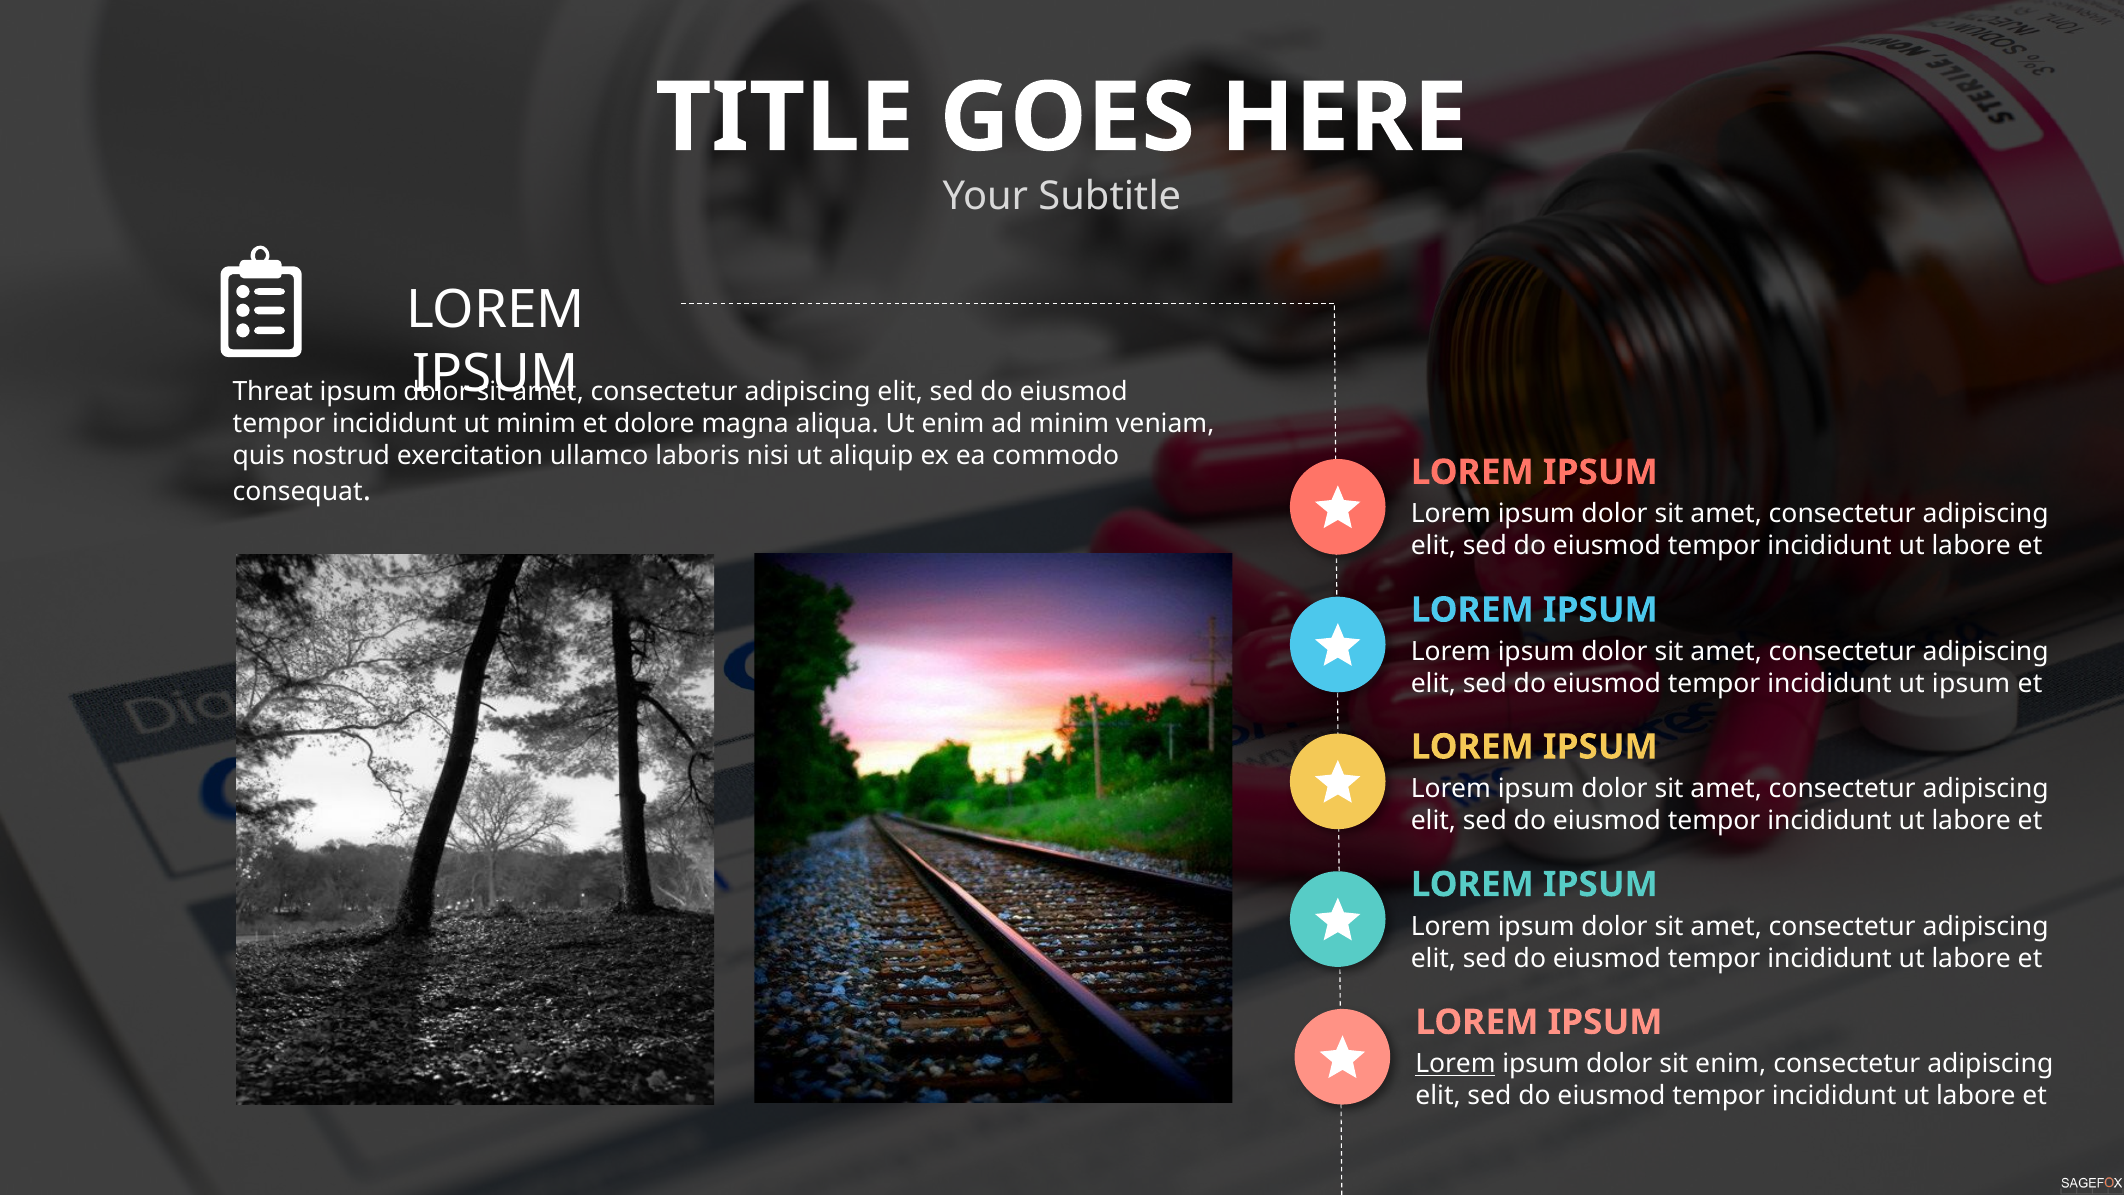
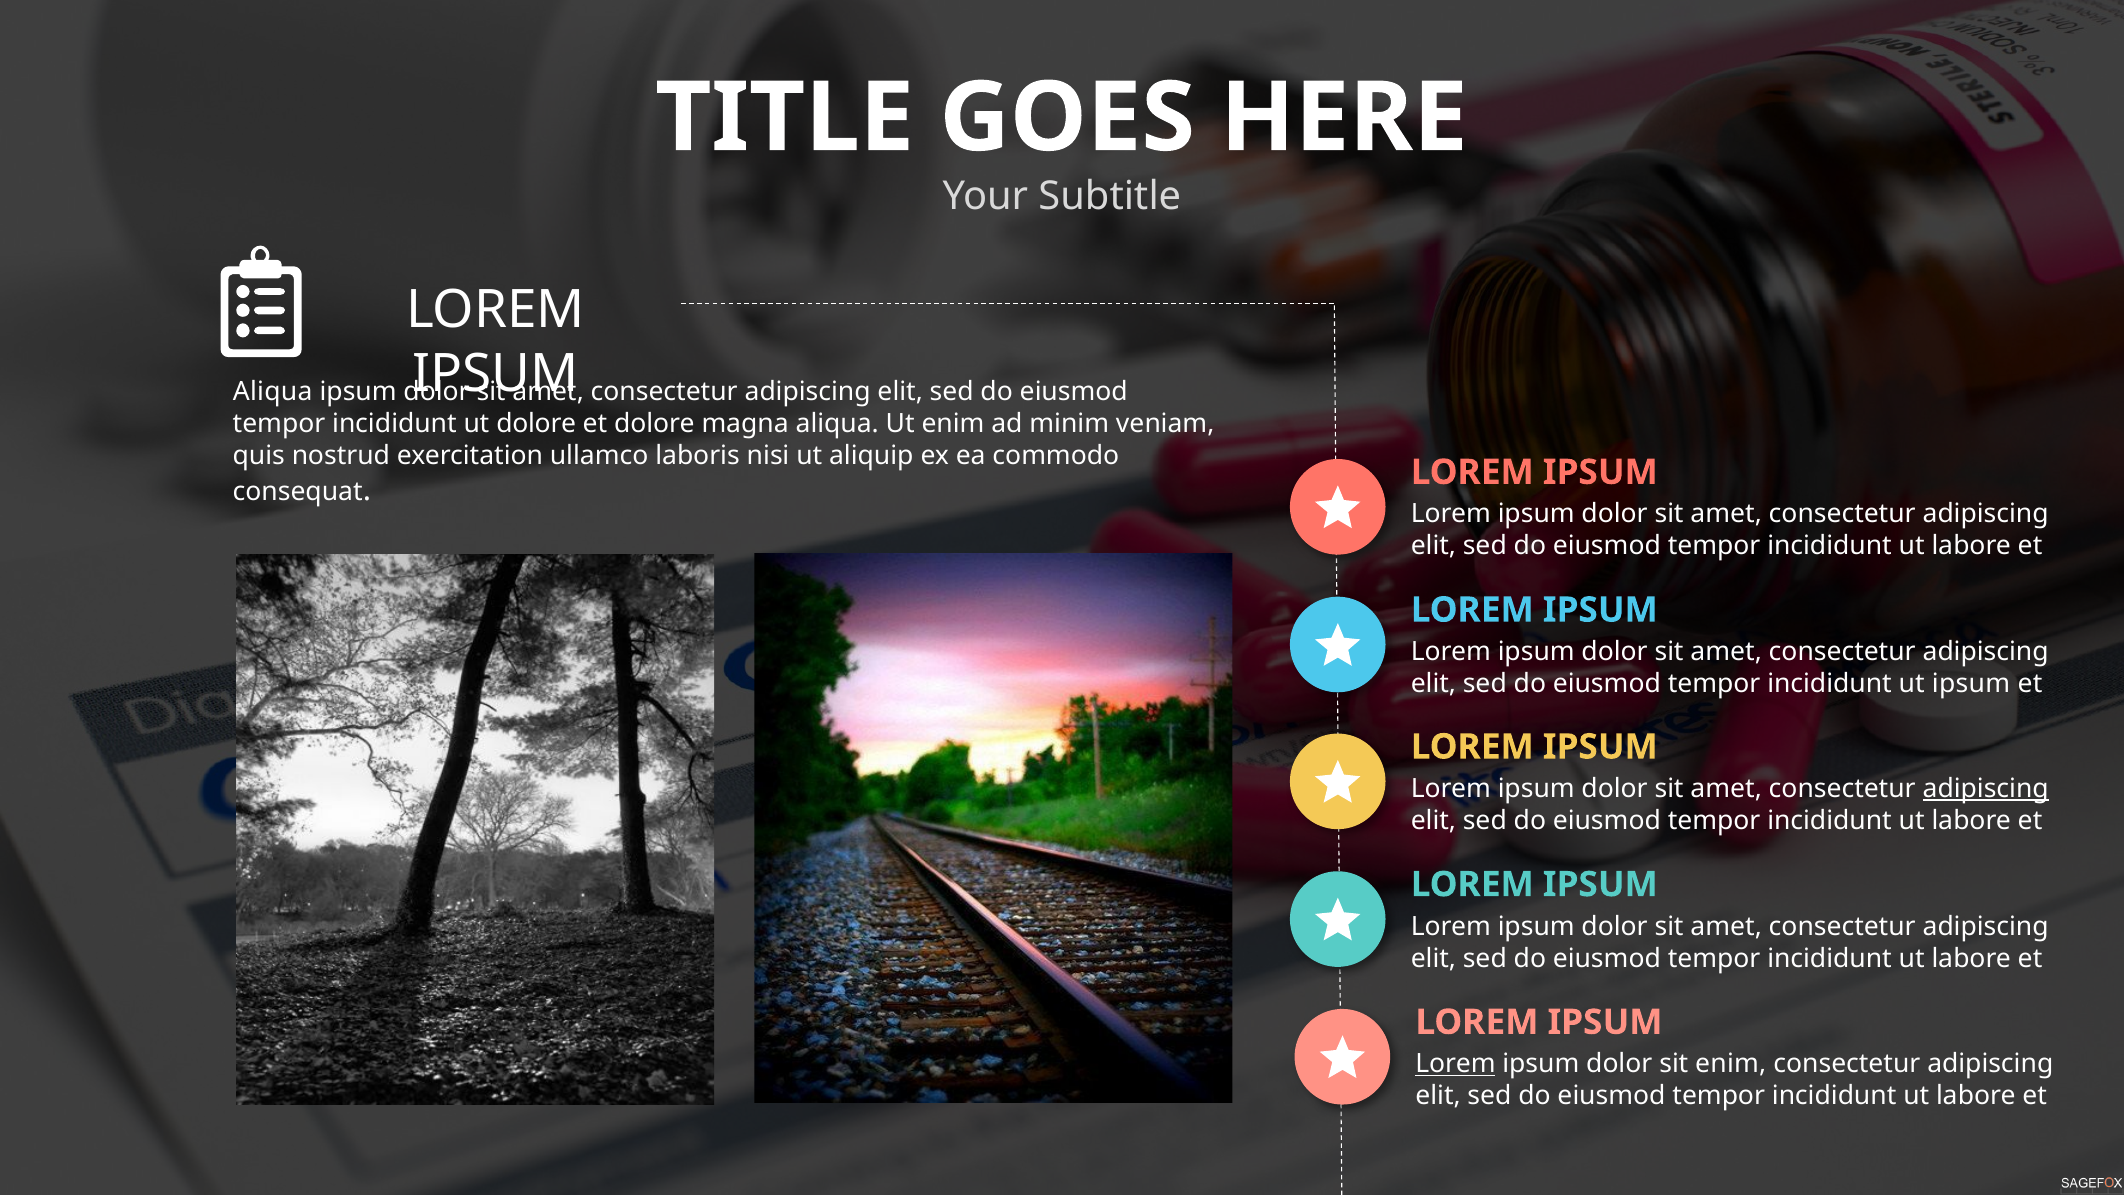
Threat: Threat -> Aliqua (273, 392)
ut minim: minim -> dolore (536, 424)
adipiscing underline: none -> present (1986, 789)
